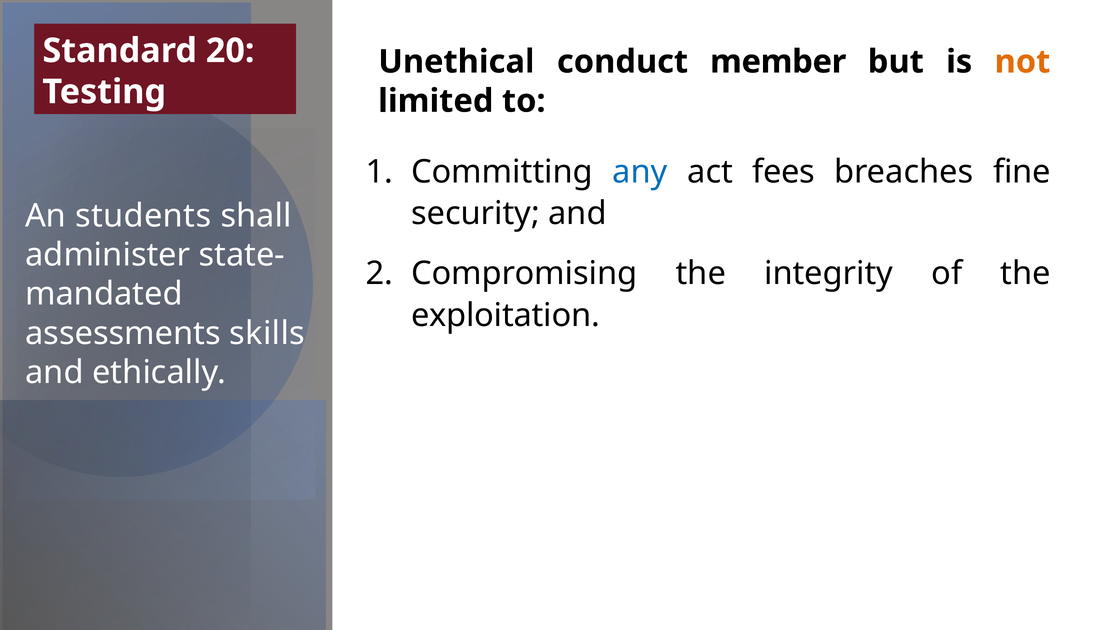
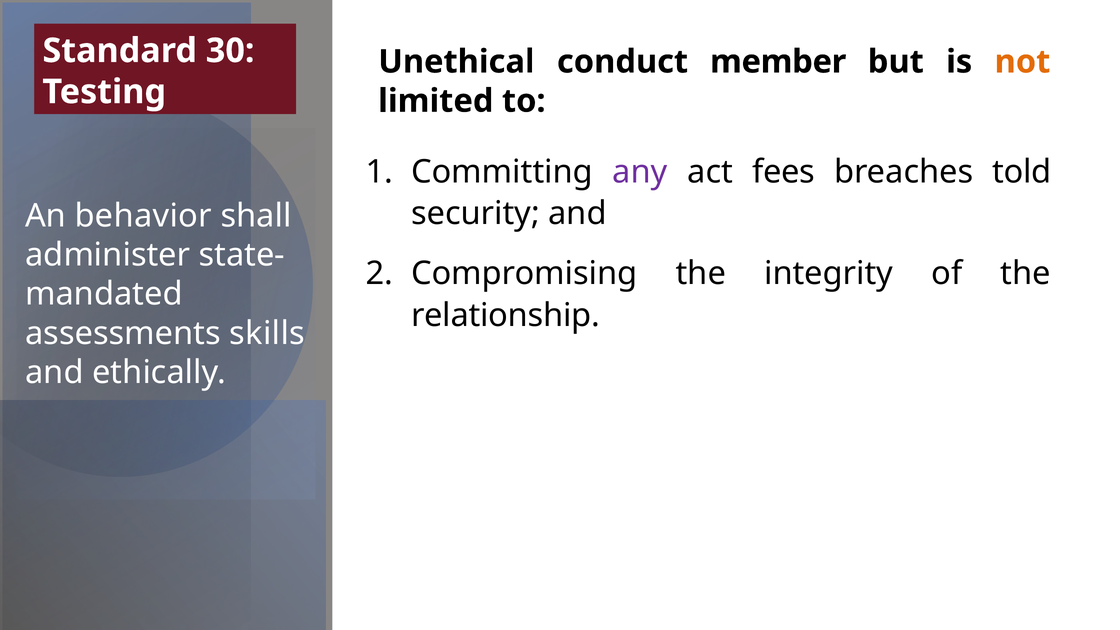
20: 20 -> 30 (230, 51)
any colour: blue -> purple (640, 172)
fine: fine -> told (1022, 172)
students: students -> behavior (143, 216)
exploitation: exploitation -> relationship (505, 315)
